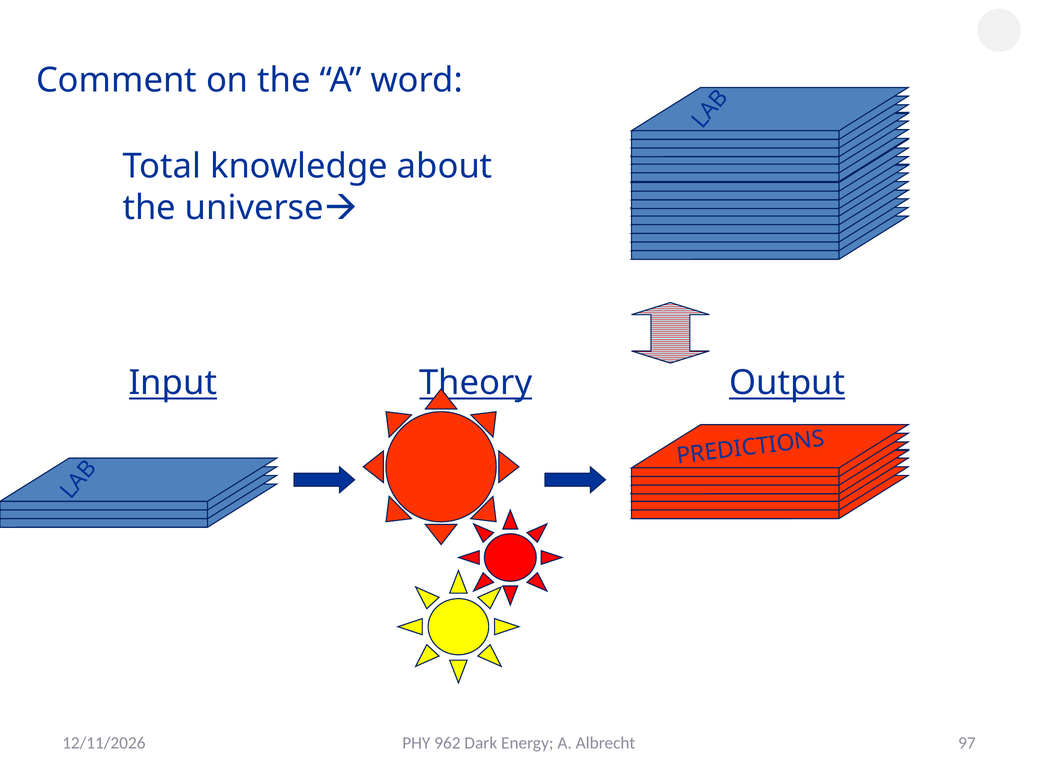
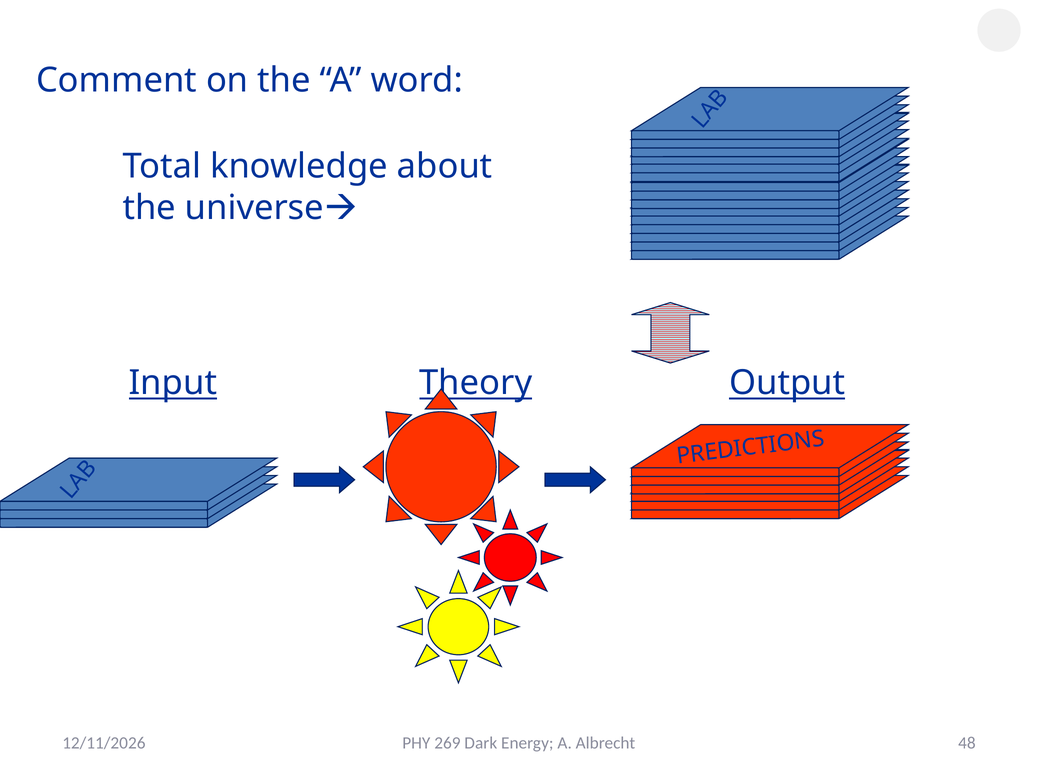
962: 962 -> 269 (447, 743)
97: 97 -> 48 (967, 743)
